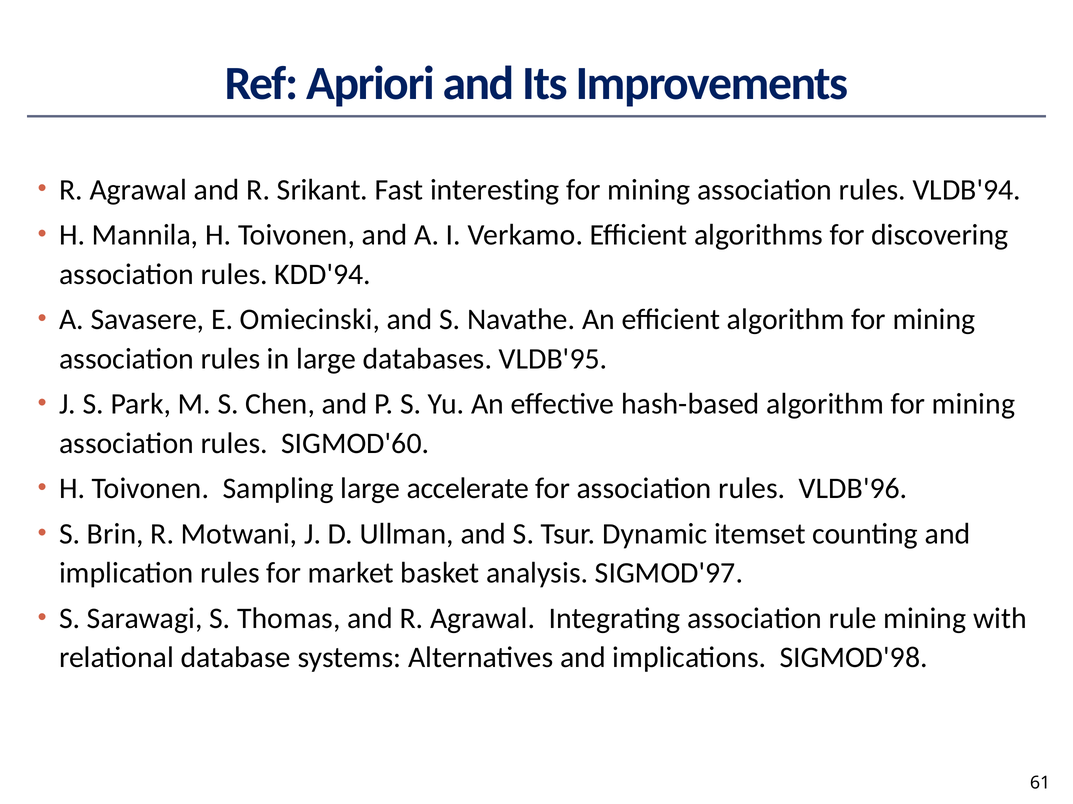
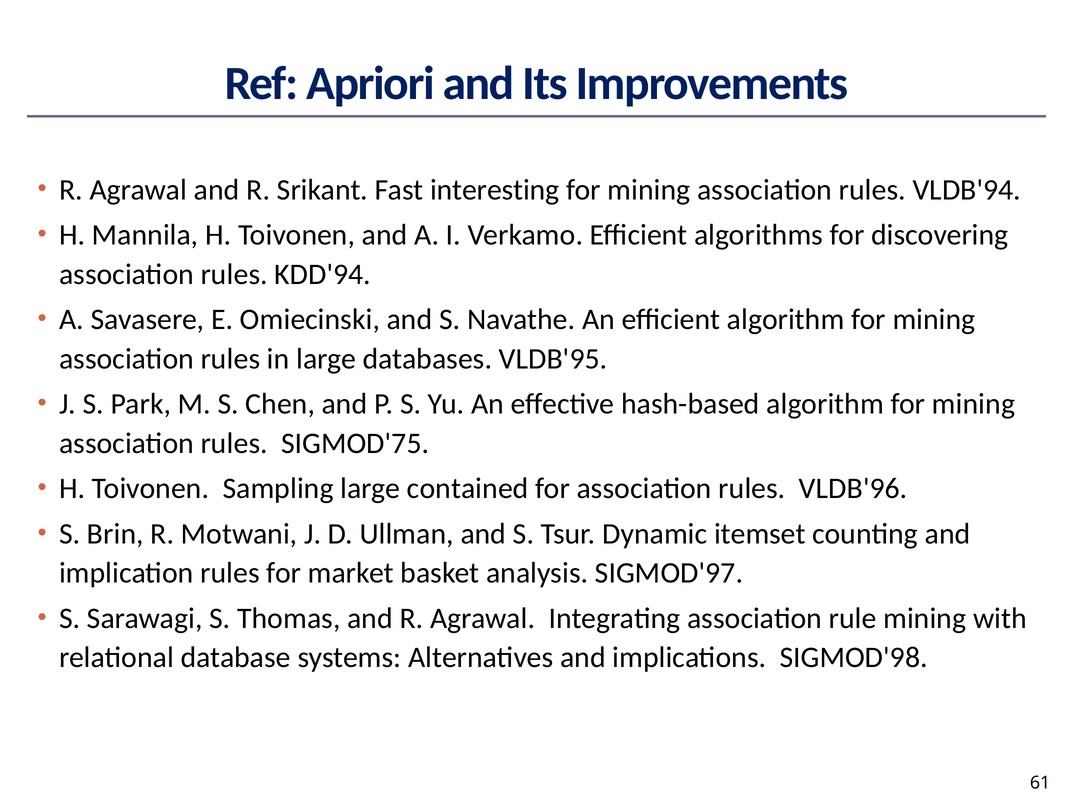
SIGMOD'60: SIGMOD'60 -> SIGMOD'75 (355, 444)
accelerate: accelerate -> contained (468, 489)
